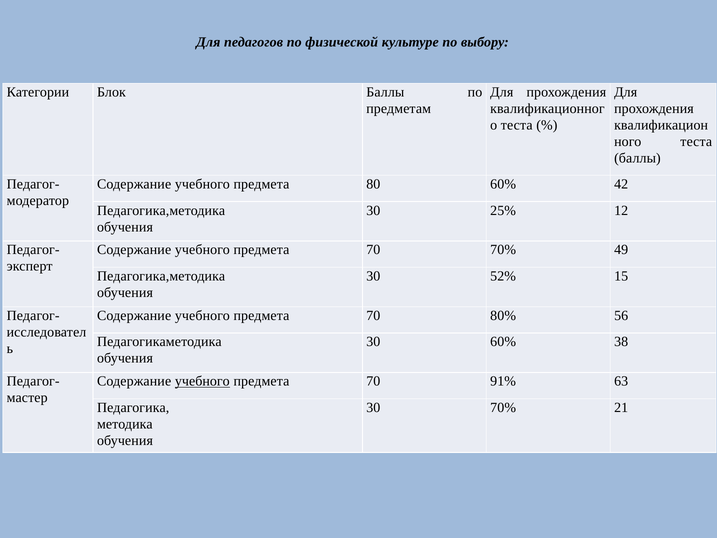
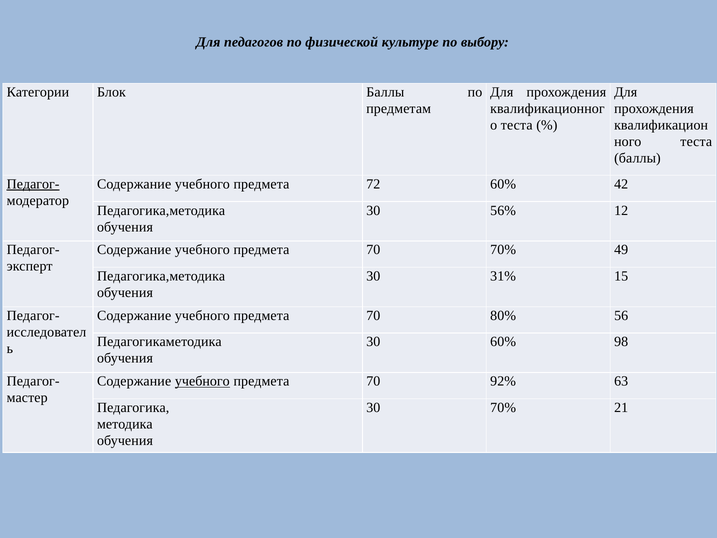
Педагог- underline: none -> present (33, 184)
80: 80 -> 72 (373, 184)
25%: 25% -> 56% (503, 210)
52%: 52% -> 31% (503, 276)
38: 38 -> 98 (621, 342)
91%: 91% -> 92% (503, 381)
